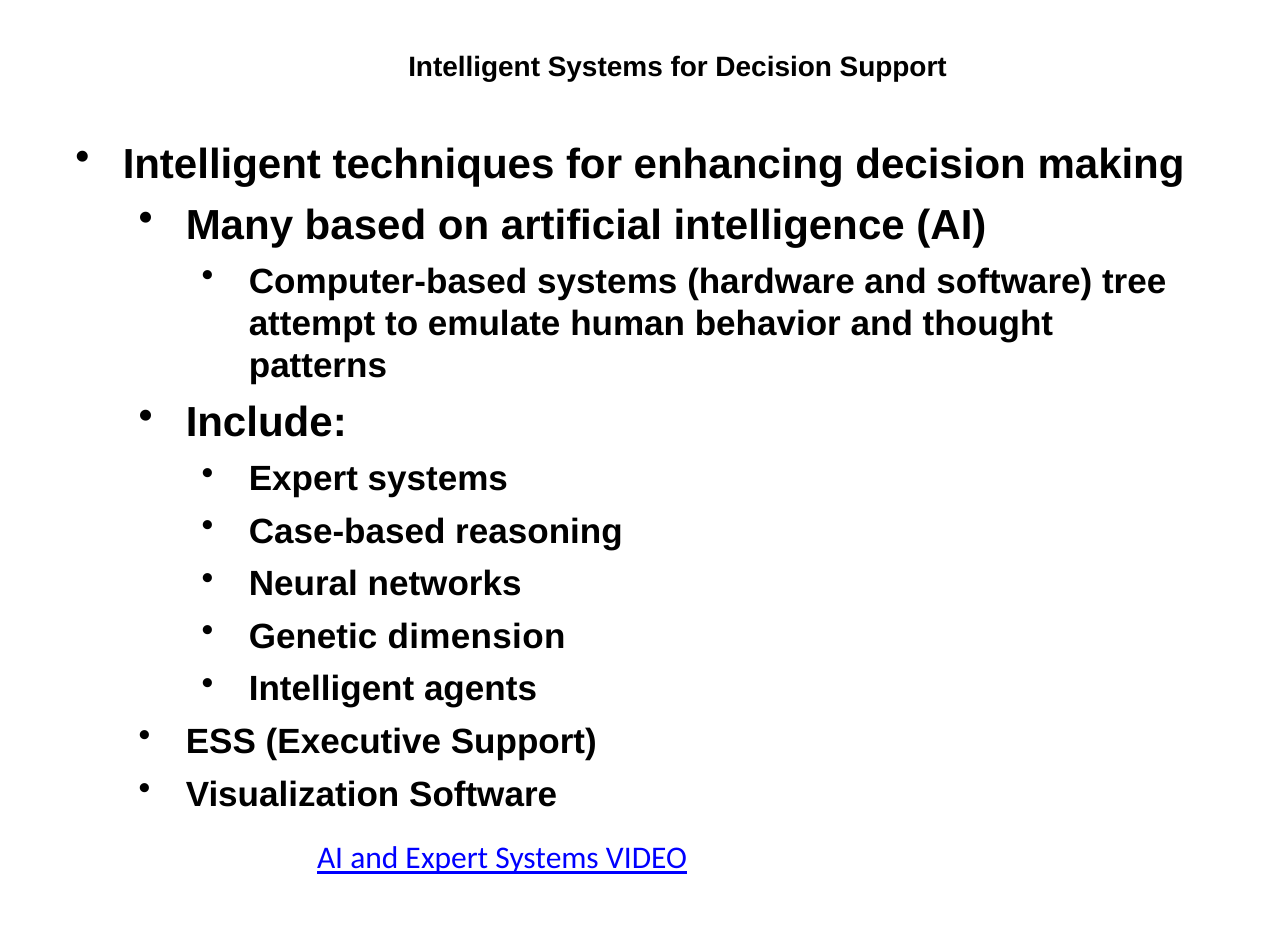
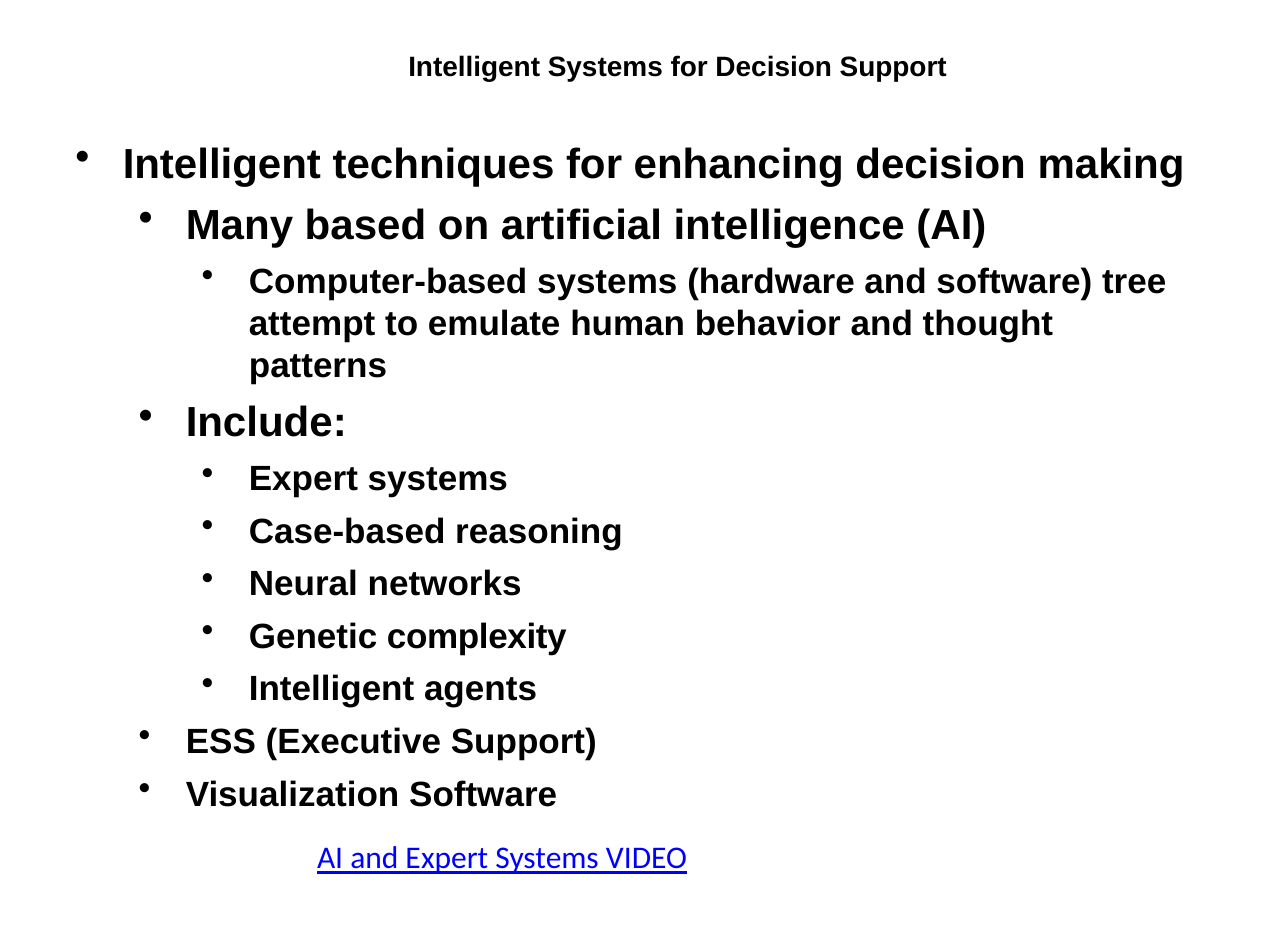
dimension: dimension -> complexity (477, 637)
